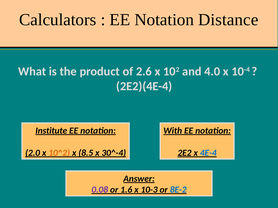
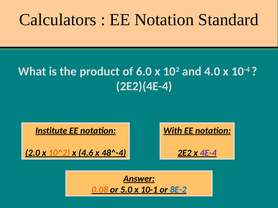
Distance: Distance -> Standard (228, 20)
2.6: 2.6 -> 6.0 (144, 72)
8.5: 8.5 -> 4.6 (86, 153)
30^-4: 30^-4 -> 48^-4 (114, 153)
4E-4 colour: blue -> purple (208, 153)
0.08 colour: purple -> orange (100, 190)
1.6: 1.6 -> 5.0 (126, 190)
10-3: 10-3 -> 10-1 (149, 190)
